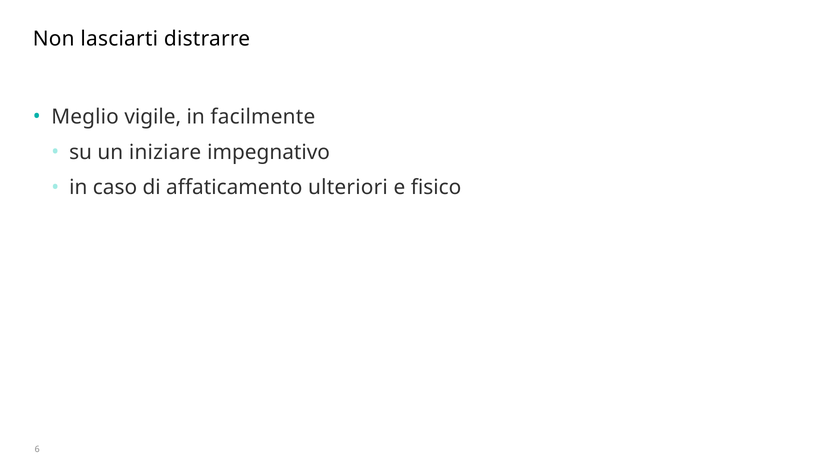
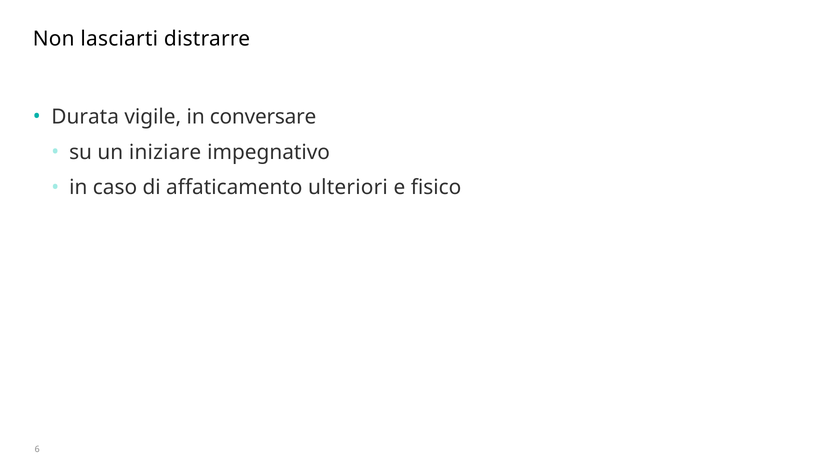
Meglio: Meglio -> Durata (85, 117)
facilmente: facilmente -> conversare (263, 117)
